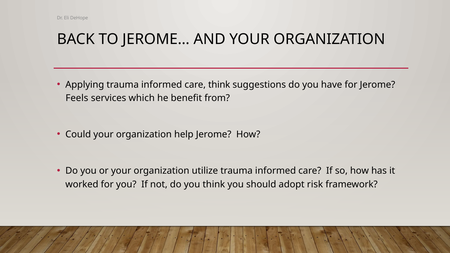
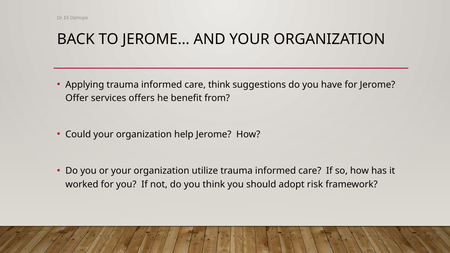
Feels: Feels -> Offer (77, 98)
which: which -> offers (142, 98)
